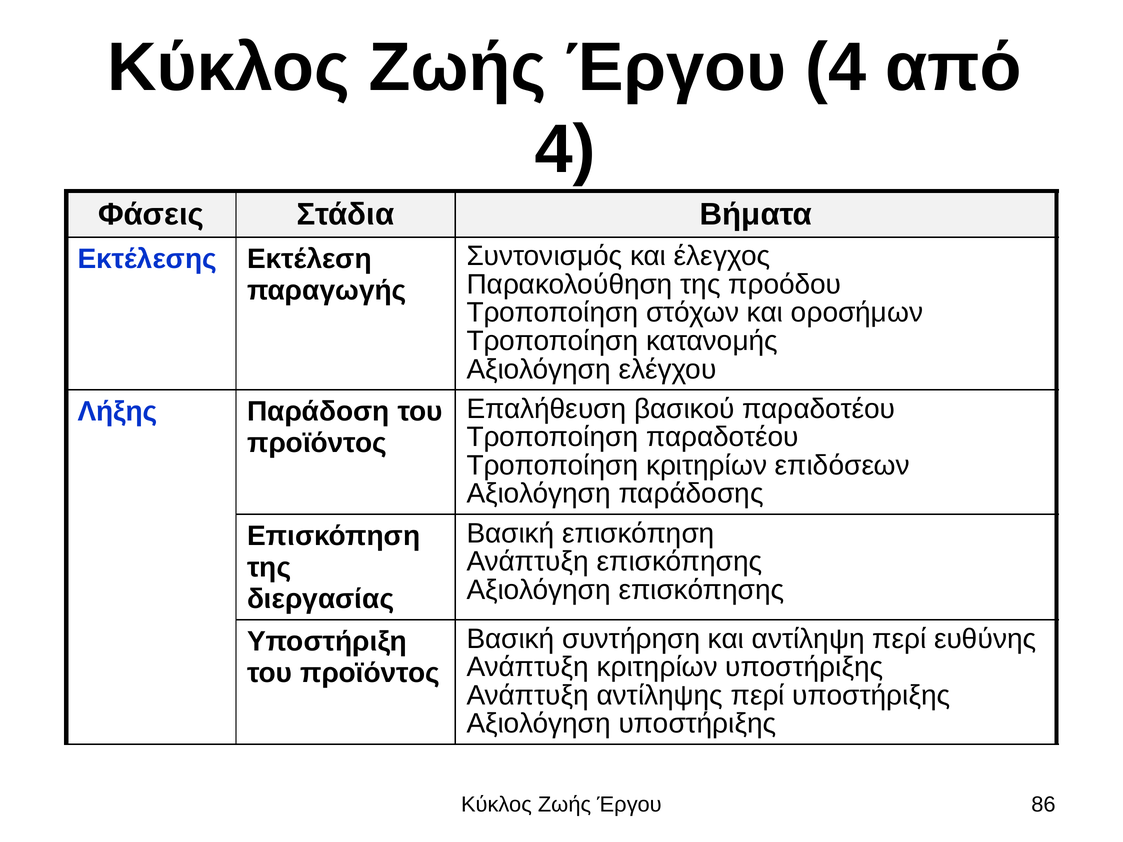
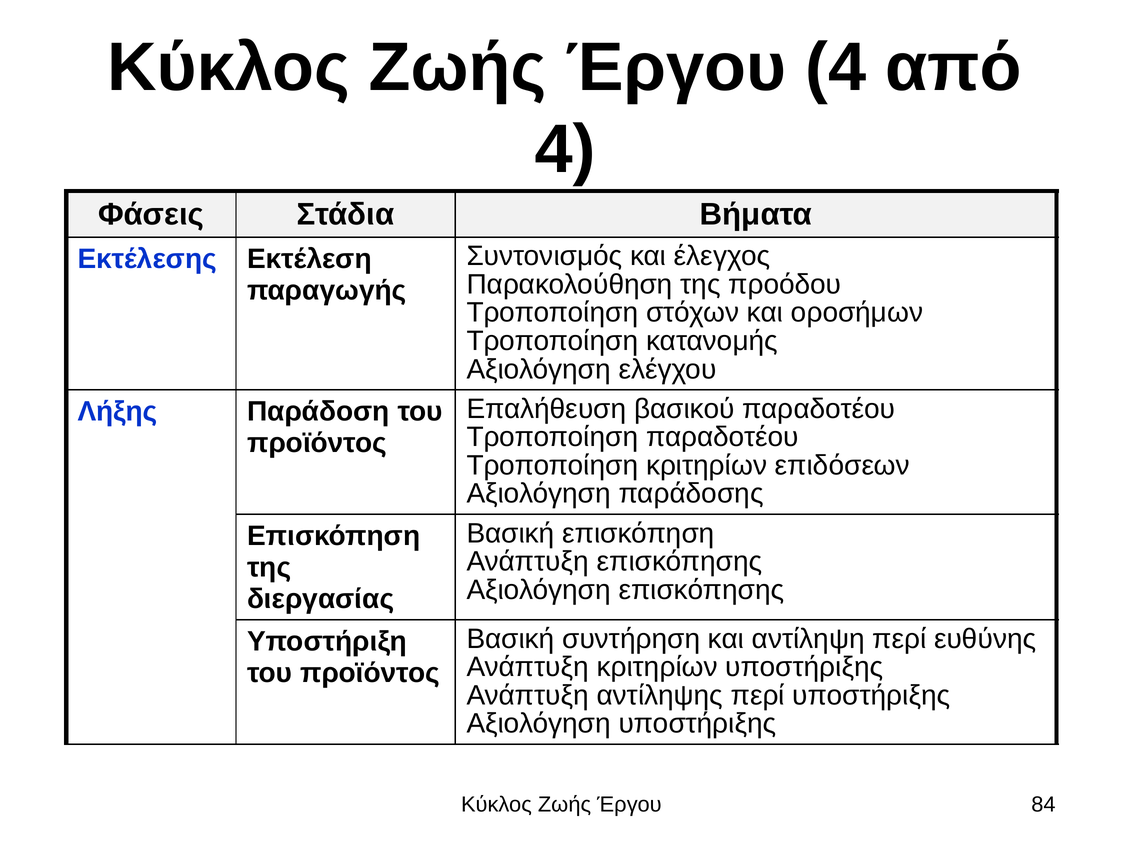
86: 86 -> 84 (1043, 805)
